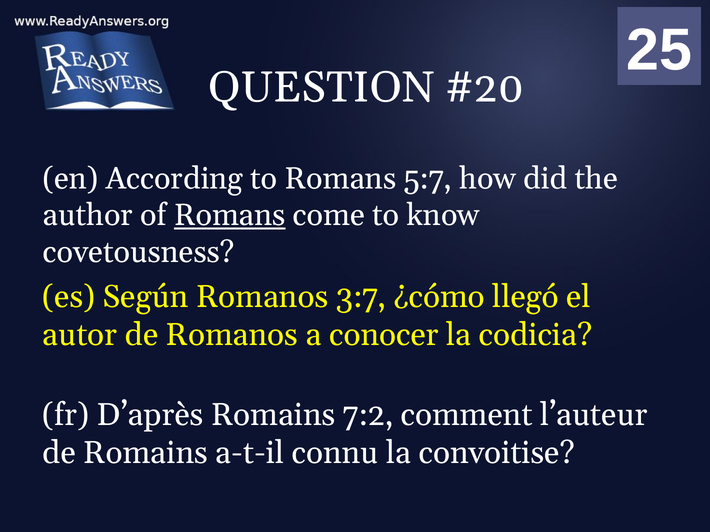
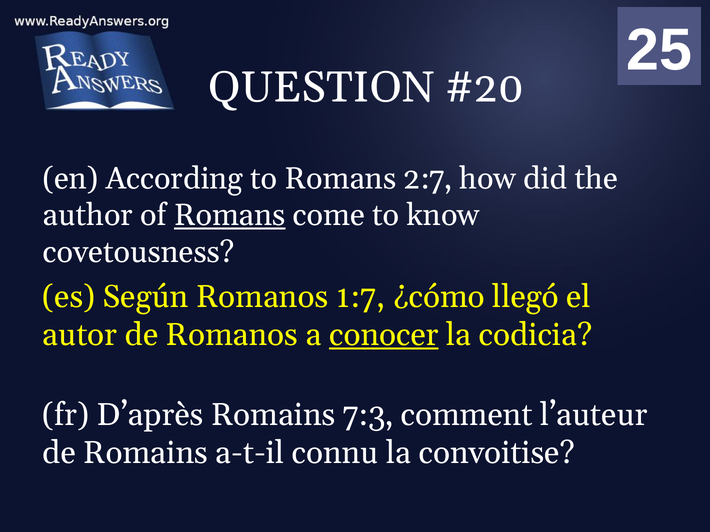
5:7: 5:7 -> 2:7 (428, 179)
3:7: 3:7 -> 1:7 (361, 297)
conocer underline: none -> present (384, 335)
7:2: 7:2 -> 7:3 (368, 415)
